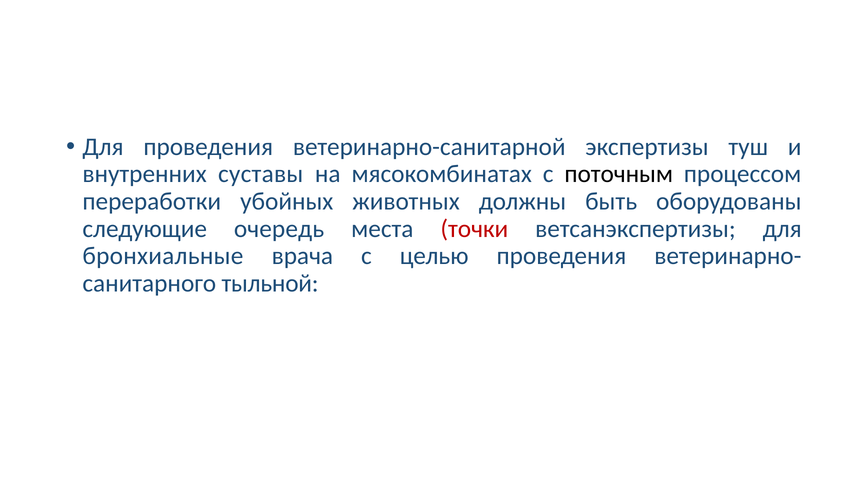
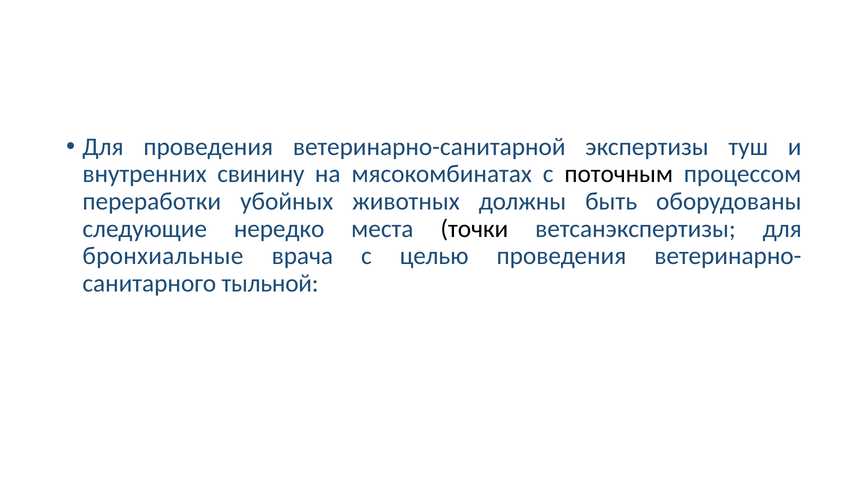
суставы: суставы -> свинину (261, 174)
очередь: очередь -> нередко (279, 229)
точки colour: red -> black (474, 229)
